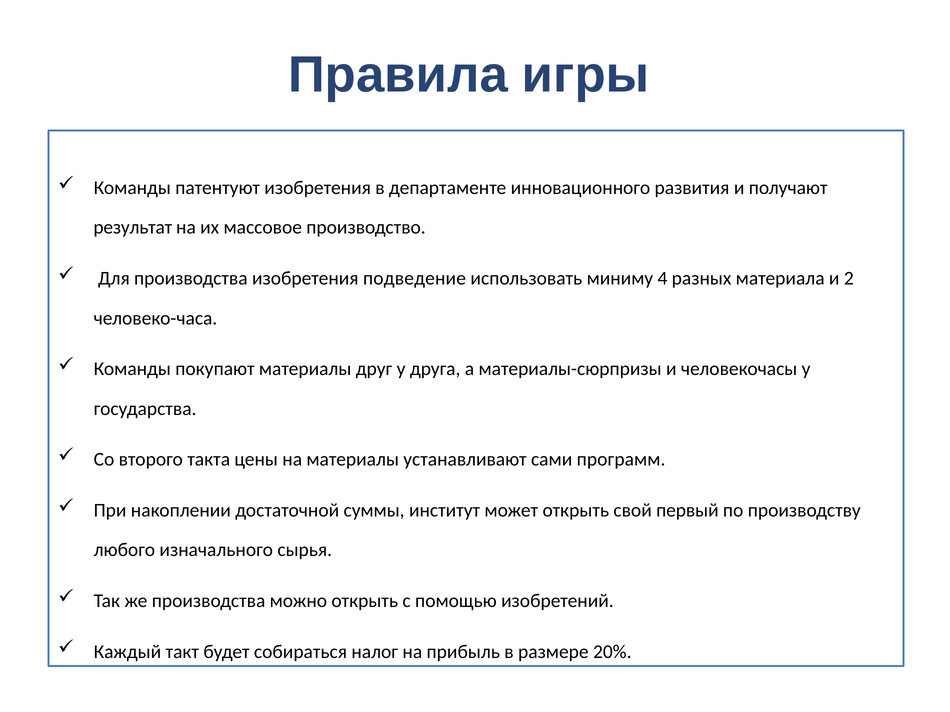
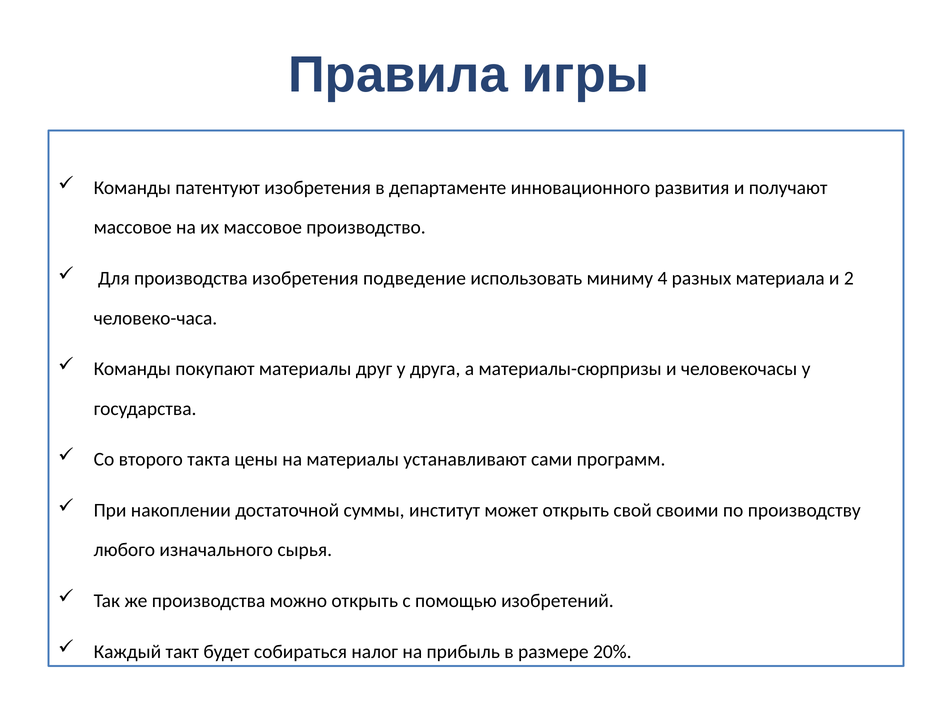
результат: результат -> массовое (133, 228)
первый: первый -> своими (687, 511)
